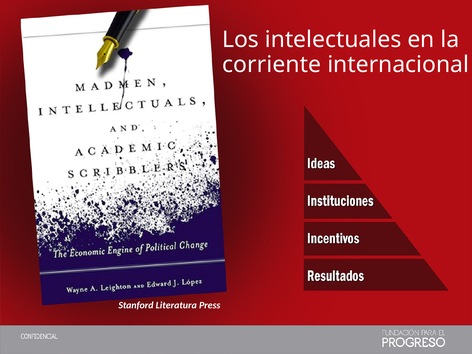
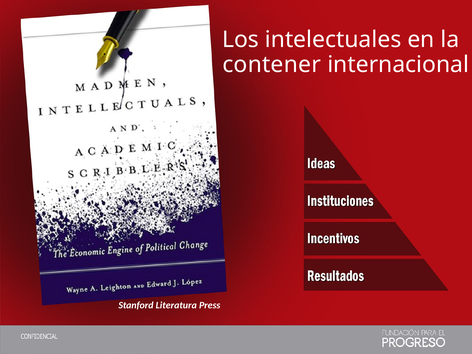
corriente: corriente -> contener (272, 64)
